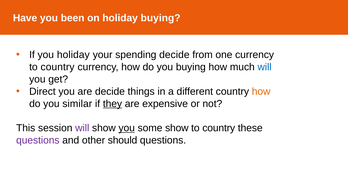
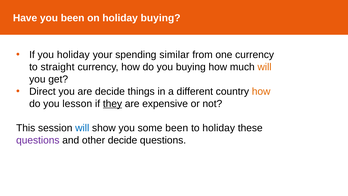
spending decide: decide -> similar (174, 55)
country: country -> straight (58, 67)
will colour: blue -> orange (265, 67)
similar: similar -> lesson (77, 104)
will colour: purple -> blue (82, 128)
you underline: present -> none (127, 128)
some show: show -> been (177, 128)
country: country -> holiday (219, 128)
other should: should -> decide (123, 140)
